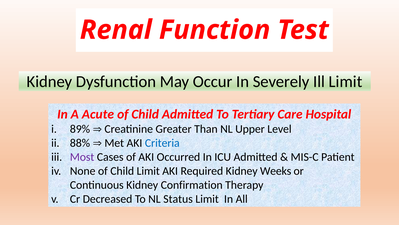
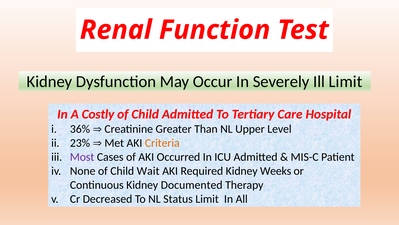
Acute: Acute -> Costly (98, 114)
89%: 89% -> 36% (80, 129)
88%: 88% -> 23% (80, 143)
Criteria colour: blue -> orange (162, 143)
Child Limit: Limit -> Wait (148, 171)
Confirmation: Confirmation -> Documented (192, 185)
